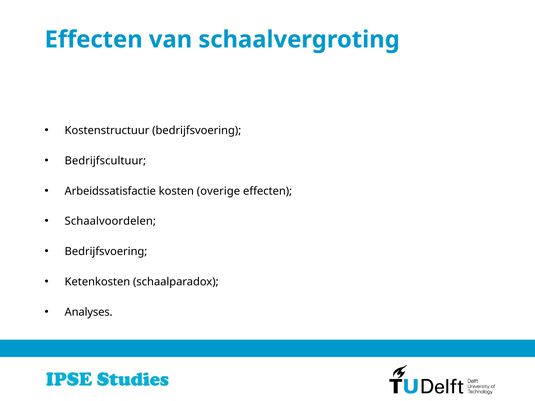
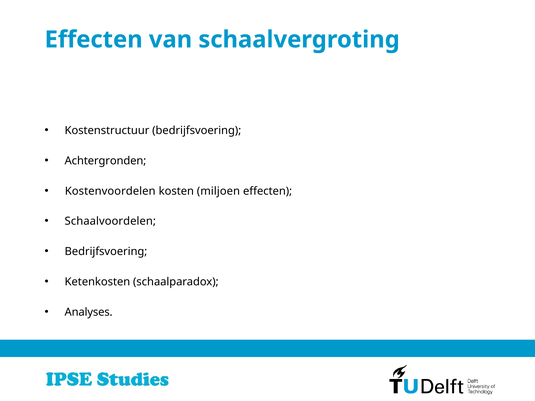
Bedrijfscultuur: Bedrijfscultuur -> Achtergronden (105, 161)
Arbeidssatisfactie: Arbeidssatisfactie -> Kostenvoordelen (110, 191)
overige: overige -> miljoen (218, 191)
